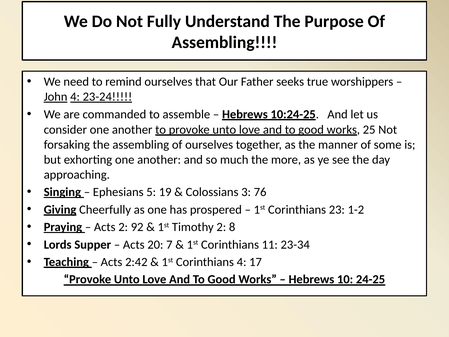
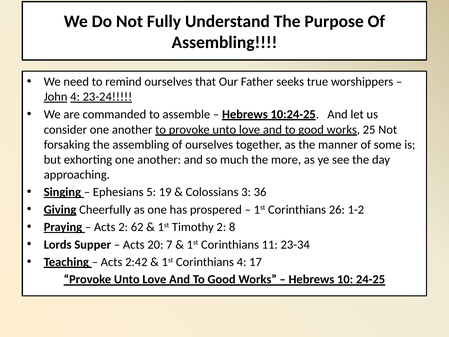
76: 76 -> 36 (260, 192)
23: 23 -> 26 (337, 209)
92: 92 -> 62 (137, 227)
